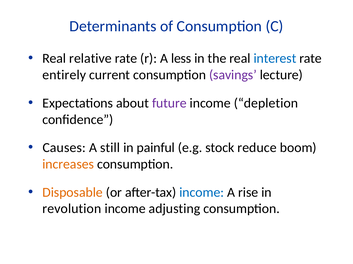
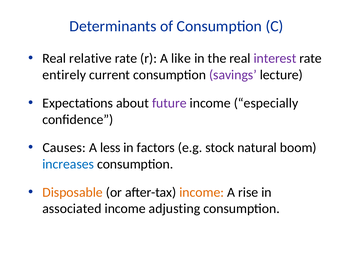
less: less -> like (181, 59)
interest colour: blue -> purple (275, 59)
depletion: depletion -> especially (266, 103)
still: still -> less (110, 148)
painful: painful -> factors (156, 148)
reduce: reduce -> natural (257, 148)
increases colour: orange -> blue (68, 165)
income colour: blue -> orange (202, 193)
revolution: revolution -> associated (72, 209)
